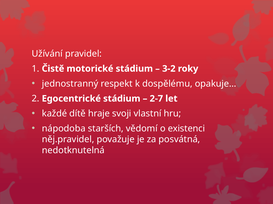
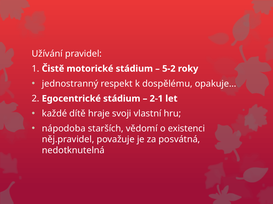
3-2: 3-2 -> 5-2 (169, 69)
2-7: 2-7 -> 2-1 (156, 99)
